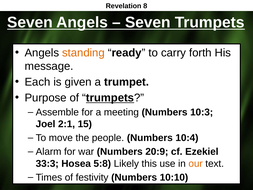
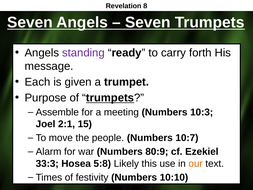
standing colour: orange -> purple (83, 53)
10:4: 10:4 -> 10:7 (187, 138)
20:9: 20:9 -> 80:9 (157, 152)
